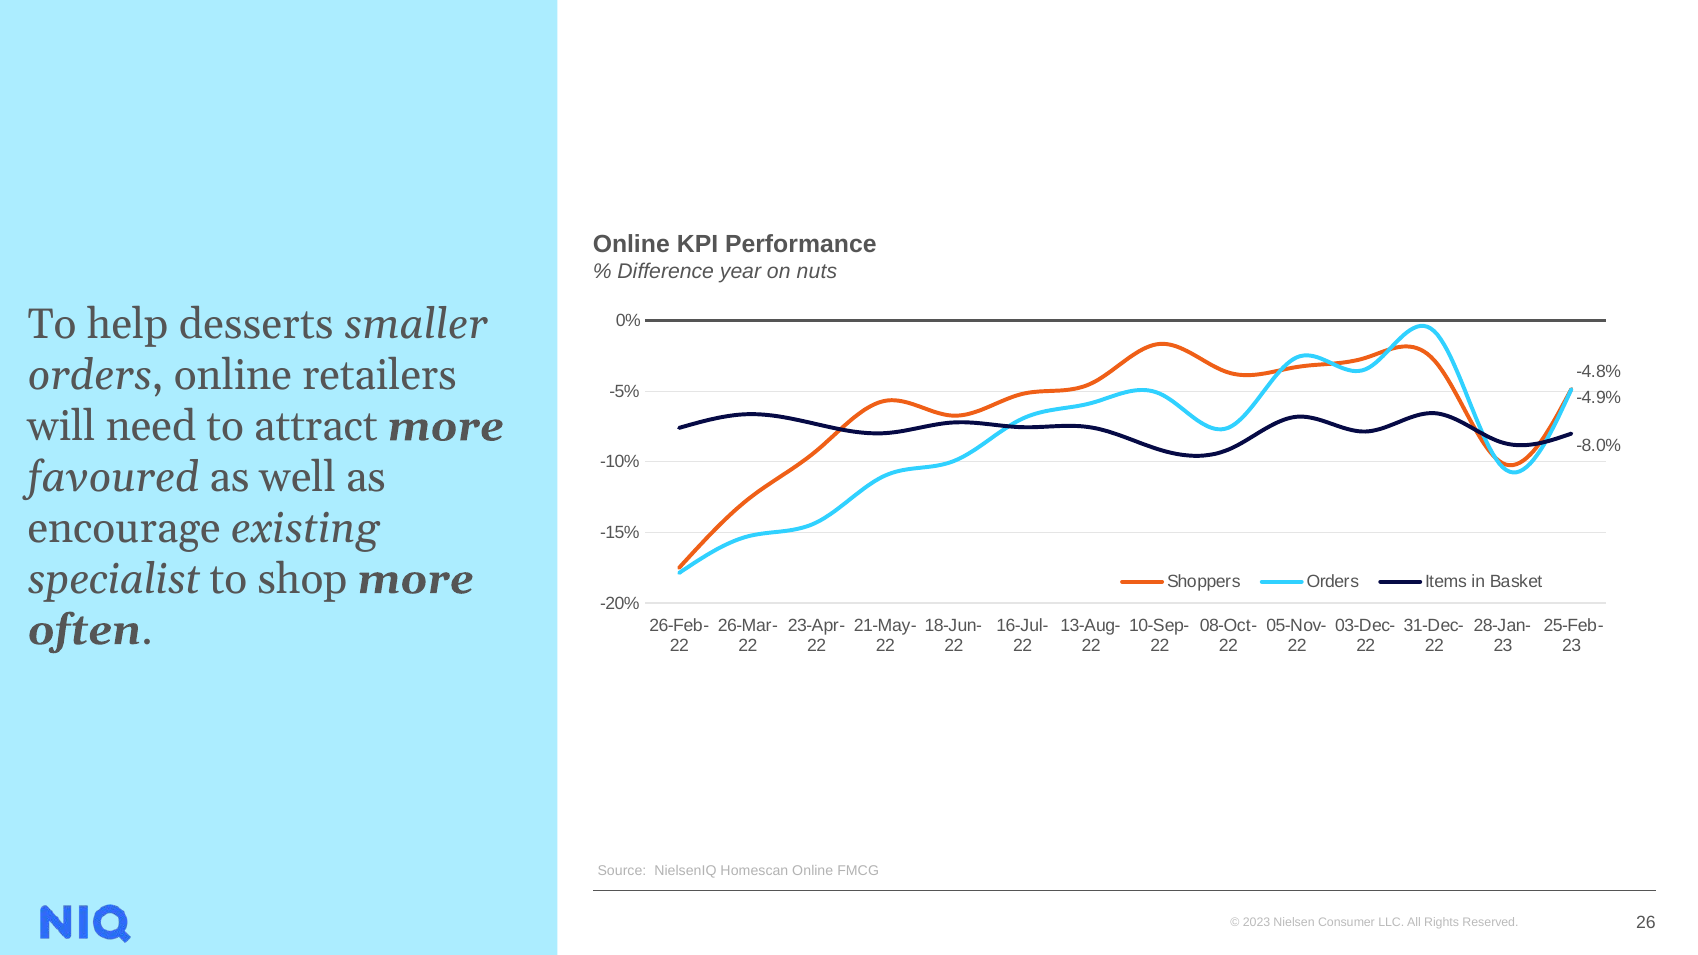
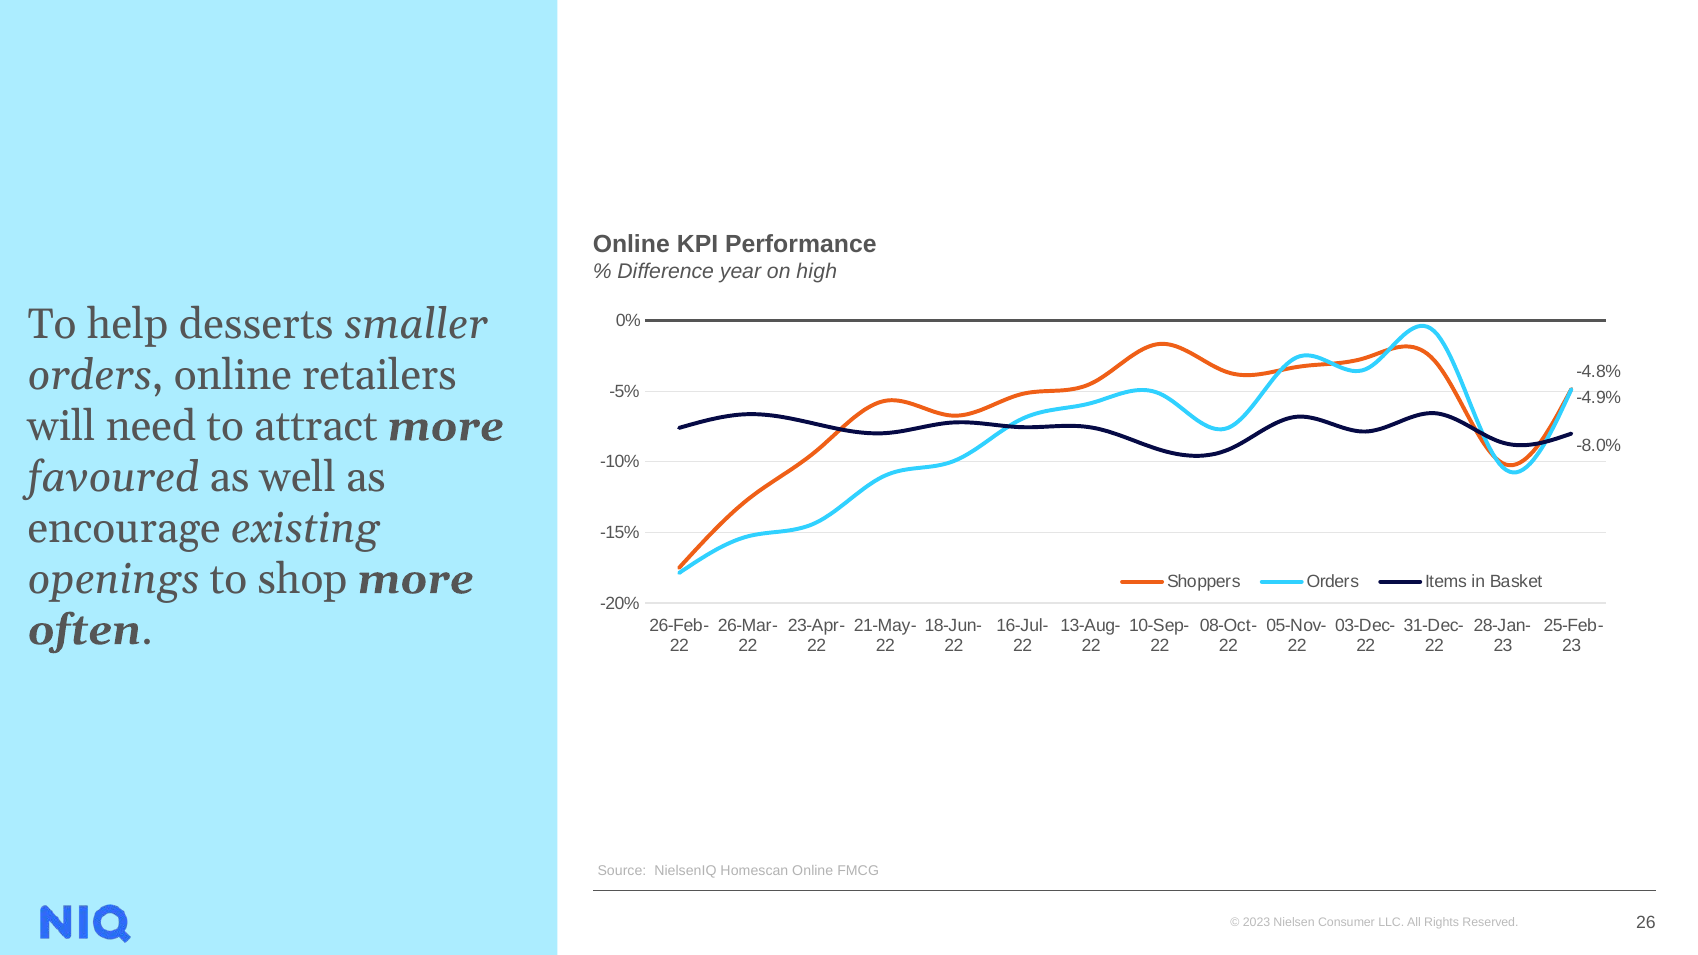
nuts: nuts -> high (817, 271)
specialist: specialist -> openings (114, 579)
